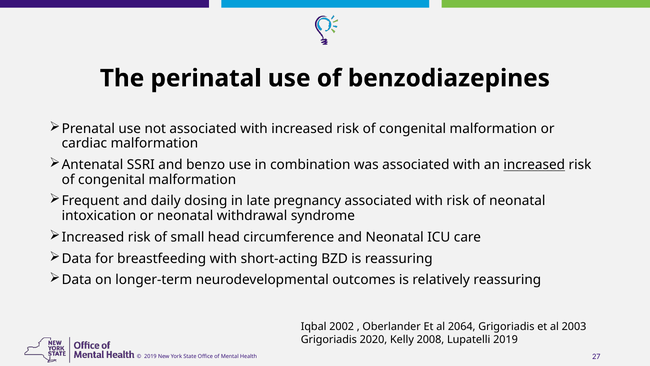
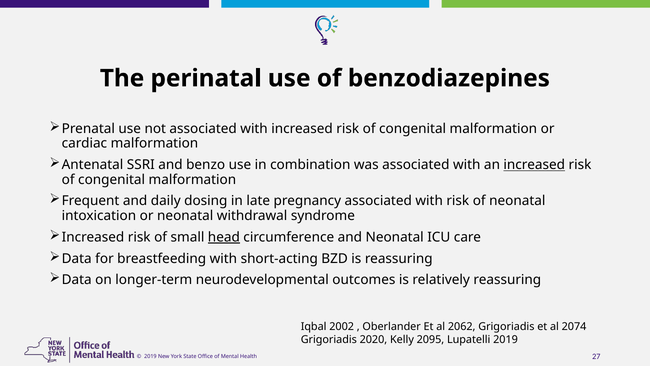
head underline: none -> present (224, 237)
2064: 2064 -> 2062 (462, 326)
2003: 2003 -> 2074 (574, 326)
2008: 2008 -> 2095 (430, 339)
